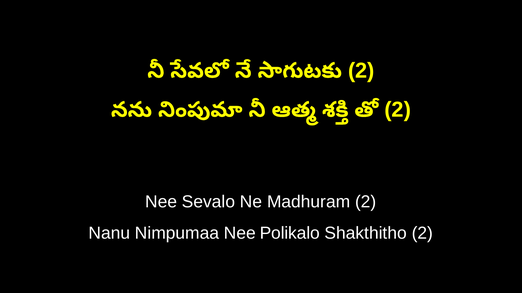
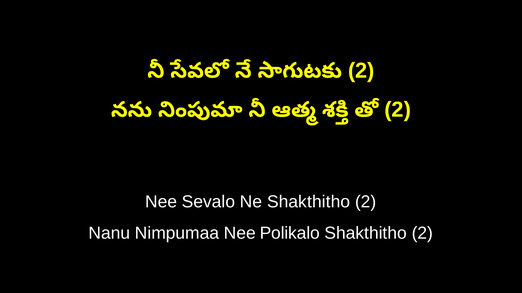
Ne Madhuram: Madhuram -> Shakthitho (309, 202)
